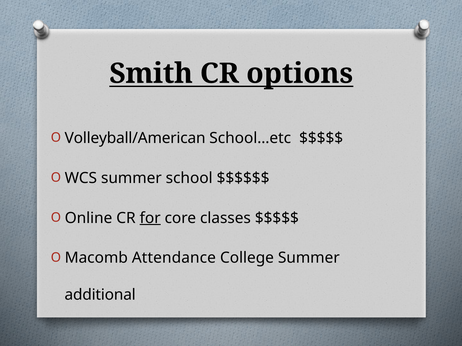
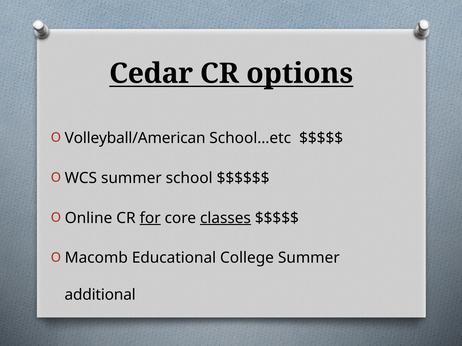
Smith: Smith -> Cedar (151, 74)
classes underline: none -> present (225, 218)
Attendance: Attendance -> Educational (174, 258)
